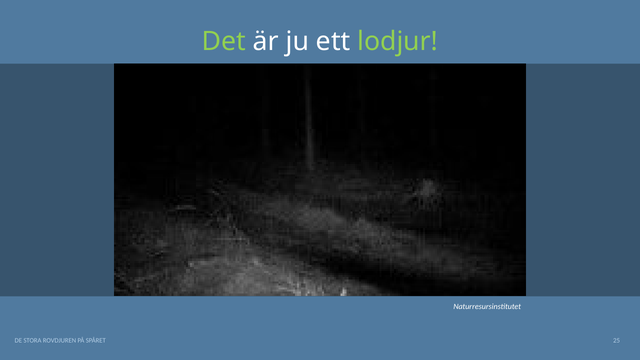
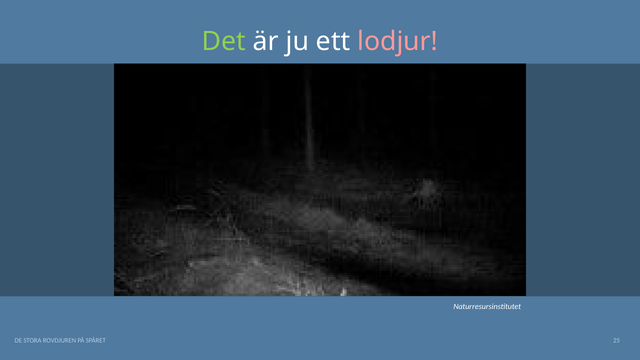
lodjur colour: light green -> pink (398, 41)
